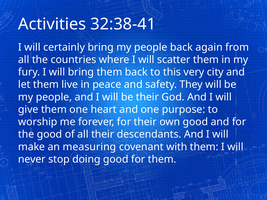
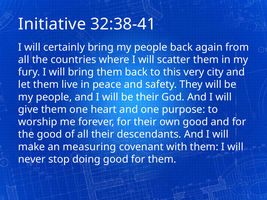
Activities: Activities -> Initiative (52, 24)
